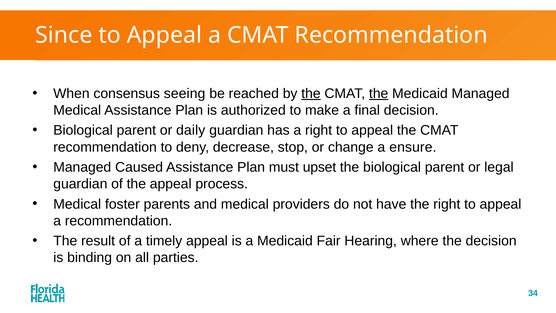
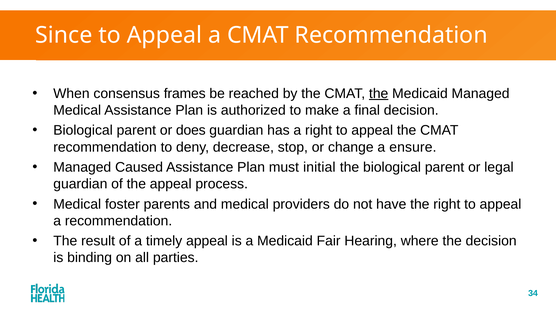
seeing: seeing -> frames (185, 93)
the underline: present -> none (311, 93)
daily: daily -> does (191, 130)
upset: upset -> initial (319, 167)
